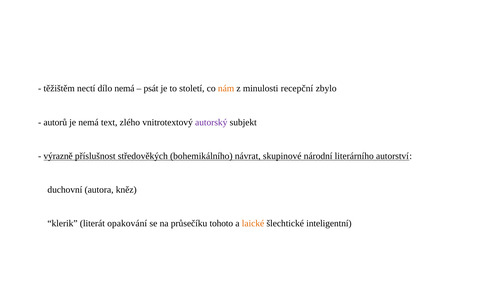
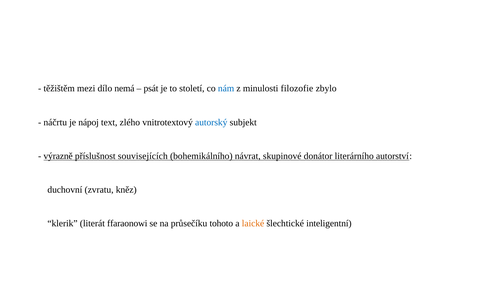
nectí: nectí -> mezi (86, 89)
nám colour: orange -> blue (226, 89)
recepční: recepční -> filozofie (297, 89)
autorů: autorů -> náčrtu (55, 122)
je nemá: nemá -> nápoj (89, 122)
autorský colour: purple -> blue (211, 122)
středověkých: středověkých -> souvisejících (143, 156)
národní: národní -> donátor (318, 156)
autora: autora -> zvratu (99, 190)
opakování: opakování -> ffaraonowi (127, 224)
